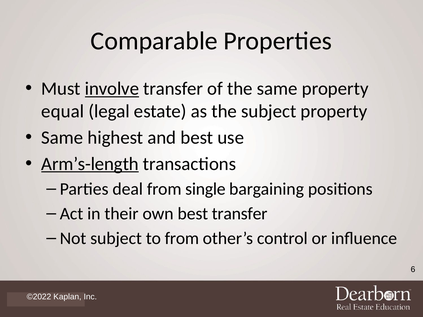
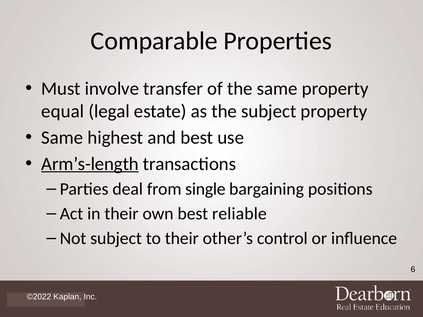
involve underline: present -> none (112, 89)
best transfer: transfer -> reliable (239, 214)
to from: from -> their (182, 239)
